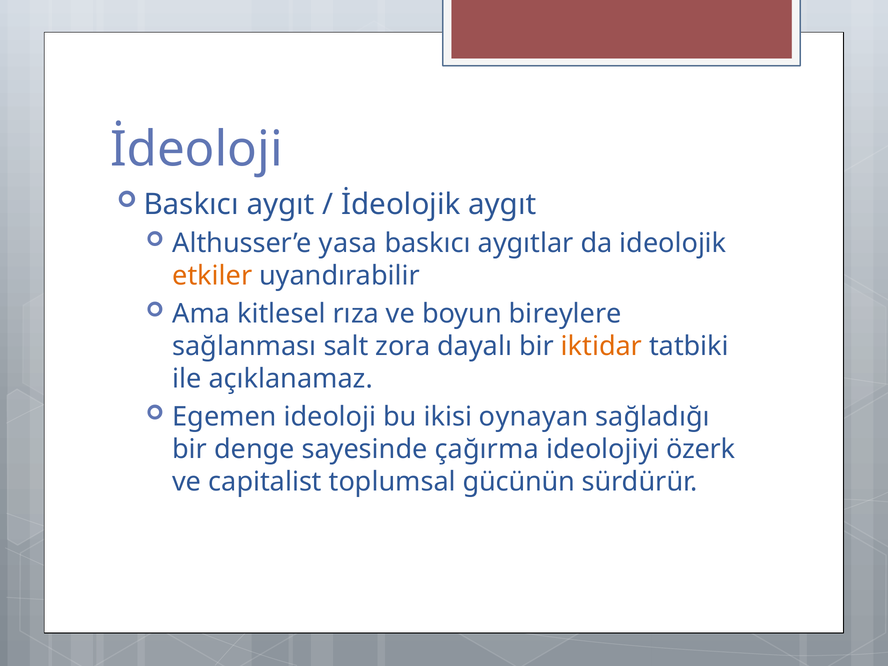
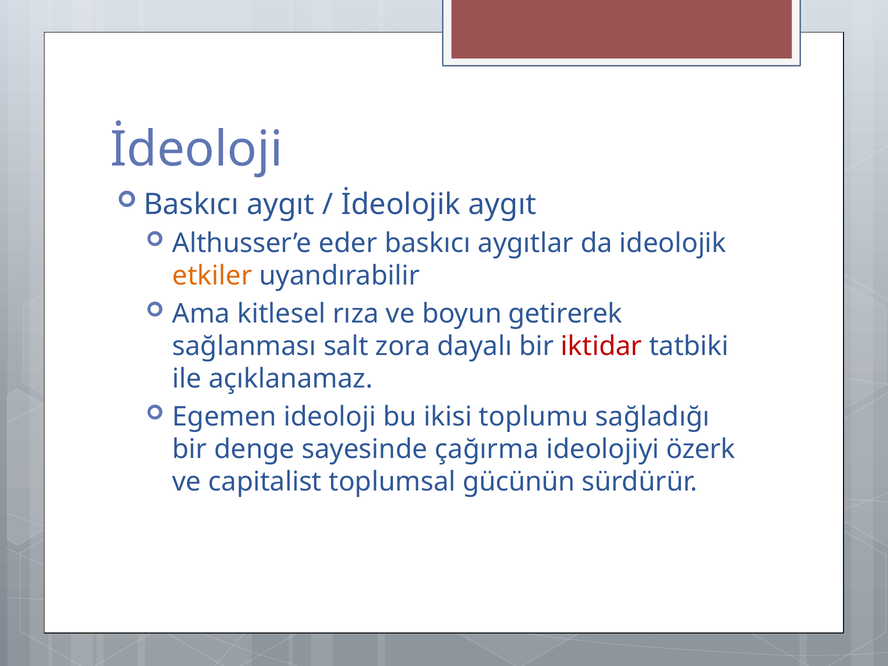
yasa: yasa -> eder (348, 243)
bireylere: bireylere -> getirerek (565, 314)
iktidar colour: orange -> red (602, 346)
oynayan: oynayan -> toplumu (534, 417)
